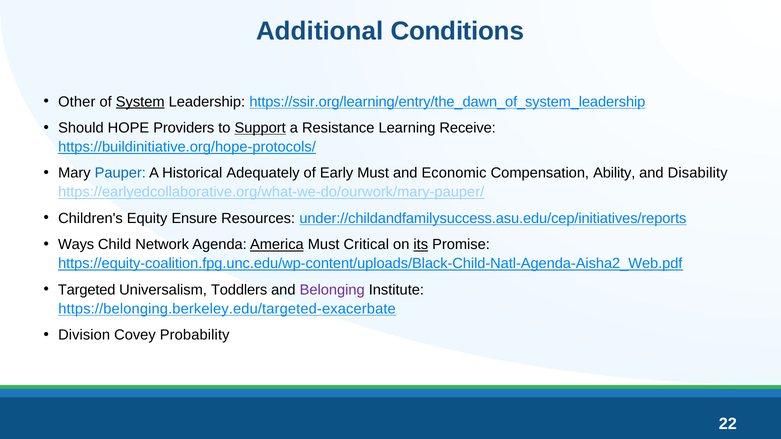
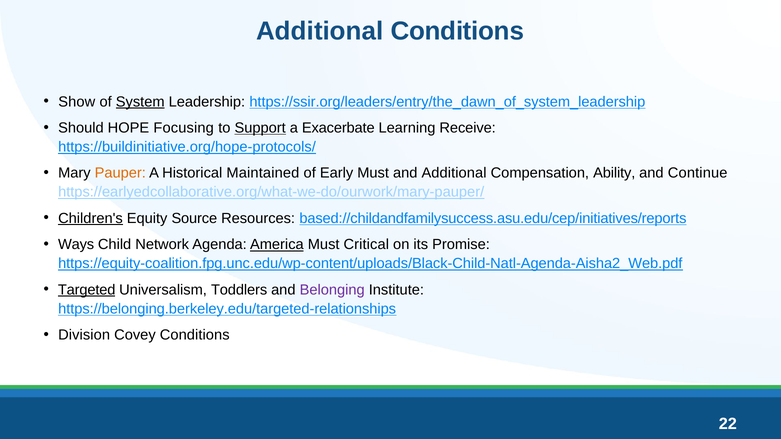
Other: Other -> Show (77, 102)
https://ssir.org/learning/entry/the_dawn_of_system_leadership: https://ssir.org/learning/entry/the_dawn_of_system_leadership -> https://ssir.org/leaders/entry/the_dawn_of_system_leadership (447, 102)
Providers: Providers -> Focusing (184, 128)
Resistance: Resistance -> Exacerbate (338, 128)
Pauper colour: blue -> orange (120, 173)
Adequately: Adequately -> Maintained (263, 173)
and Economic: Economic -> Additional (454, 173)
Disability: Disability -> Continue (698, 173)
Children's underline: none -> present (90, 218)
Ensure: Ensure -> Source (194, 218)
under://childandfamilysuccess.asu.edu/cep/initiatives/reports: under://childandfamilysuccess.asu.edu/cep/initiatives/reports -> based://childandfamilysuccess.asu.edu/cep/initiatives/reports (493, 218)
its underline: present -> none (421, 245)
Targeted underline: none -> present (87, 290)
https://belonging.berkeley.edu/targeted-exacerbate: https://belonging.berkeley.edu/targeted-exacerbate -> https://belonging.berkeley.edu/targeted-relationships (227, 309)
Covey Probability: Probability -> Conditions (195, 335)
